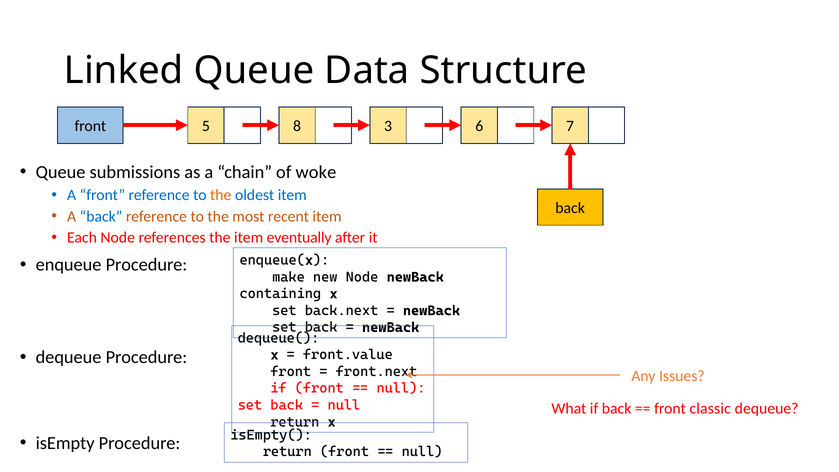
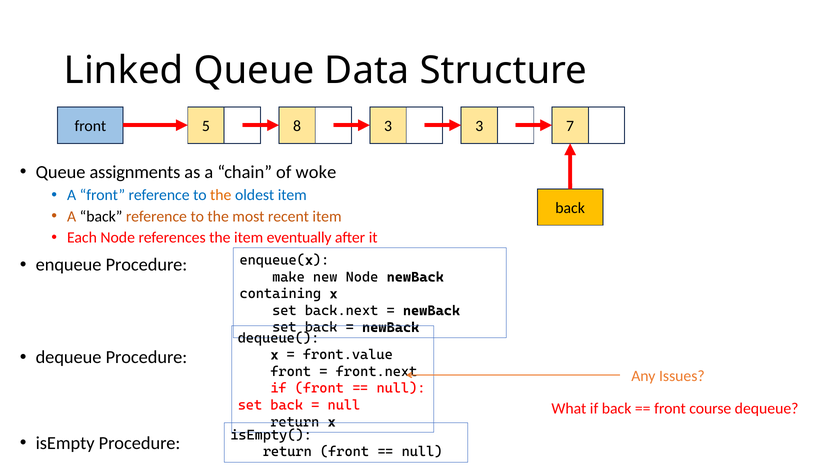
3 6: 6 -> 3 (479, 126)
submissions: submissions -> assignments (135, 172)
back colour: blue -> black (101, 216)
classic: classic -> course (710, 409)
